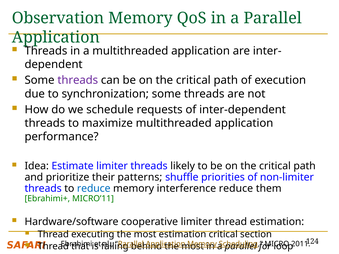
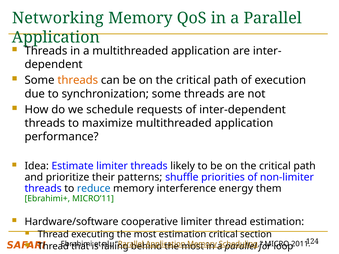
Observation: Observation -> Networking (58, 18)
threads colour: purple -> orange (78, 80)
interference reduce: reduce -> energy (236, 189)
